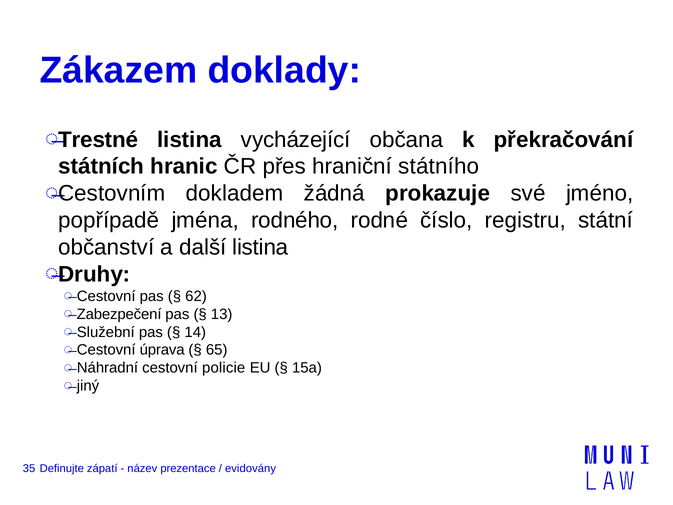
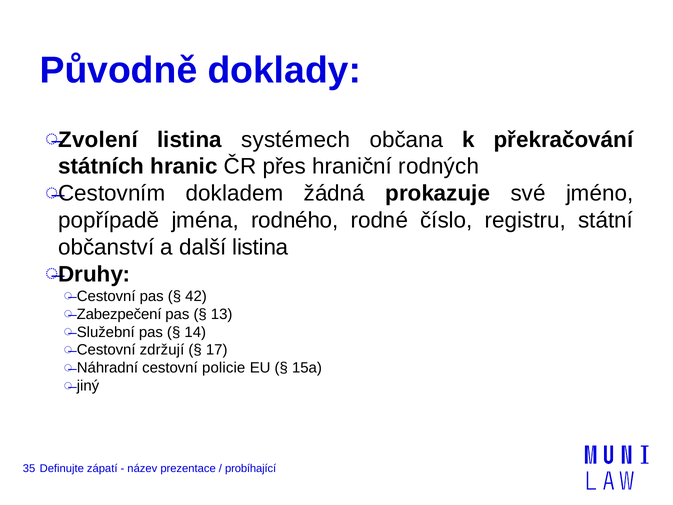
Zákazem: Zákazem -> Původně (119, 71)
Trestné: Trestné -> Zvolení (98, 140)
vycházející: vycházející -> systémech (296, 140)
státního: státního -> rodných (439, 166)
62: 62 -> 42 (196, 296)
úprava: úprava -> zdržují (162, 350)
65: 65 -> 17 (217, 350)
evidovány: evidovány -> probíhající (251, 468)
